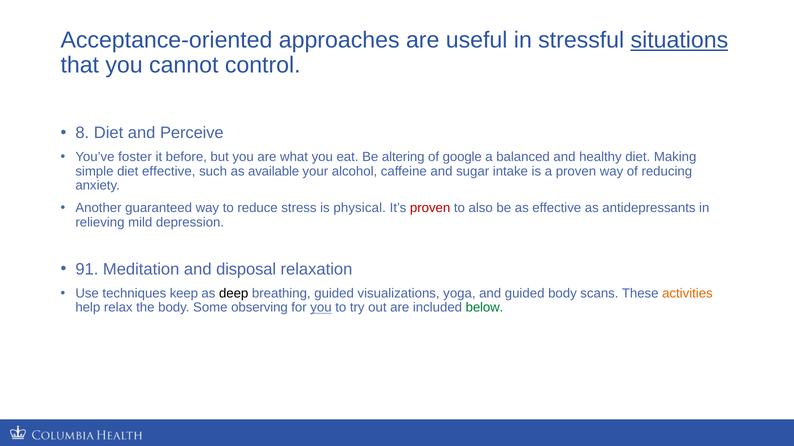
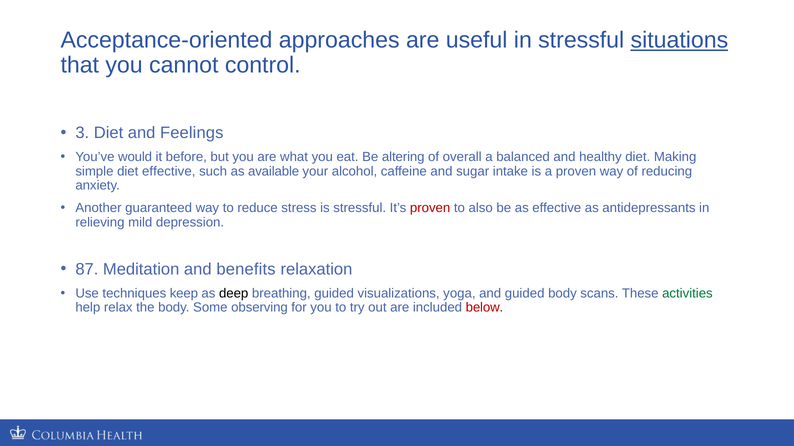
8: 8 -> 3 (82, 133)
Perceive: Perceive -> Feelings (192, 133)
foster: foster -> would (135, 157)
google: google -> overall (462, 157)
is physical: physical -> stressful (360, 208)
91: 91 -> 87 (87, 269)
disposal: disposal -> benefits (246, 269)
activities colour: orange -> green (687, 294)
you underline: present -> none (321, 308)
below colour: green -> red (484, 308)
